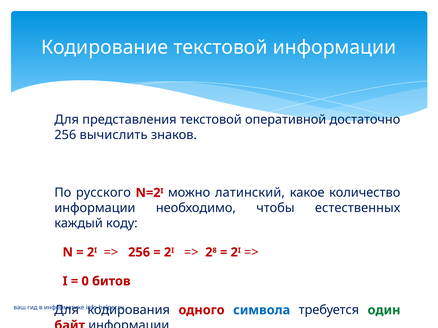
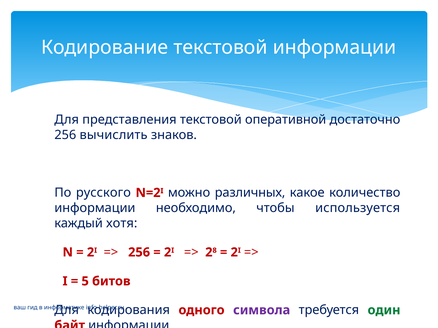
латинский: латинский -> различных (250, 193)
естественных: естественных -> используется (358, 208)
коду: коду -> хотя (122, 224)
0: 0 -> 5 (85, 282)
символа colour: blue -> purple (262, 311)
